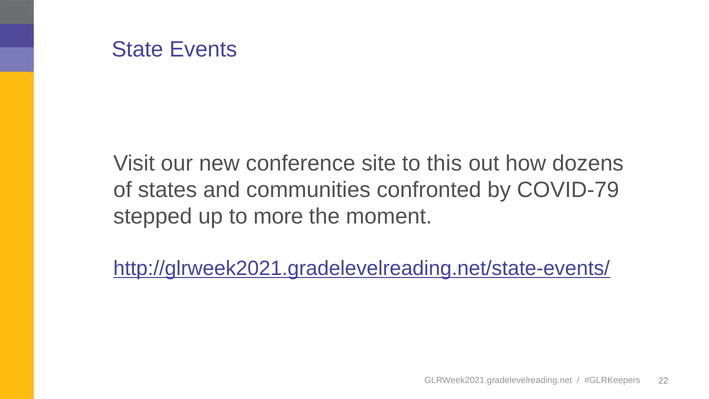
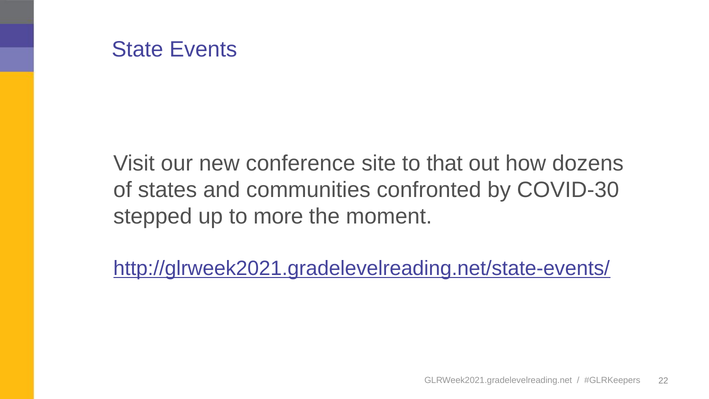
this: this -> that (445, 163)
COVID-79: COVID-79 -> COVID-30 (568, 190)
